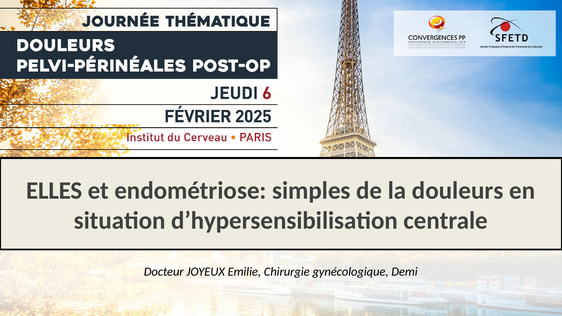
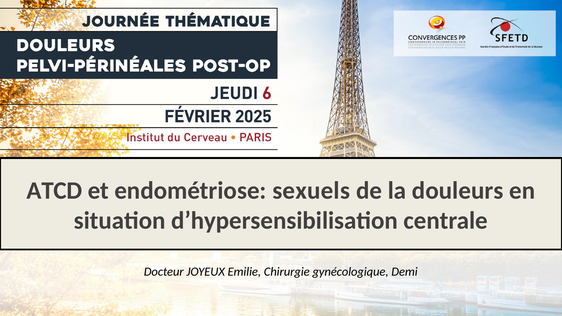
ELLES: ELLES -> ATCD (54, 191)
simples: simples -> sexuels (311, 191)
